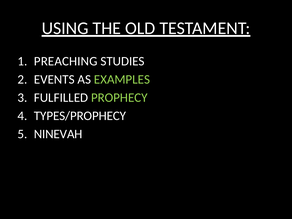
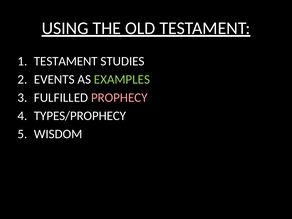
PREACHING: PREACHING -> TESTAMENT (66, 61)
PROPHECY colour: light green -> pink (119, 98)
NINEVAH: NINEVAH -> WISDOM (58, 134)
